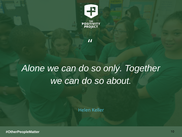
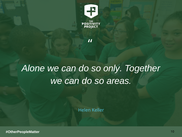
about: about -> areas (119, 81)
